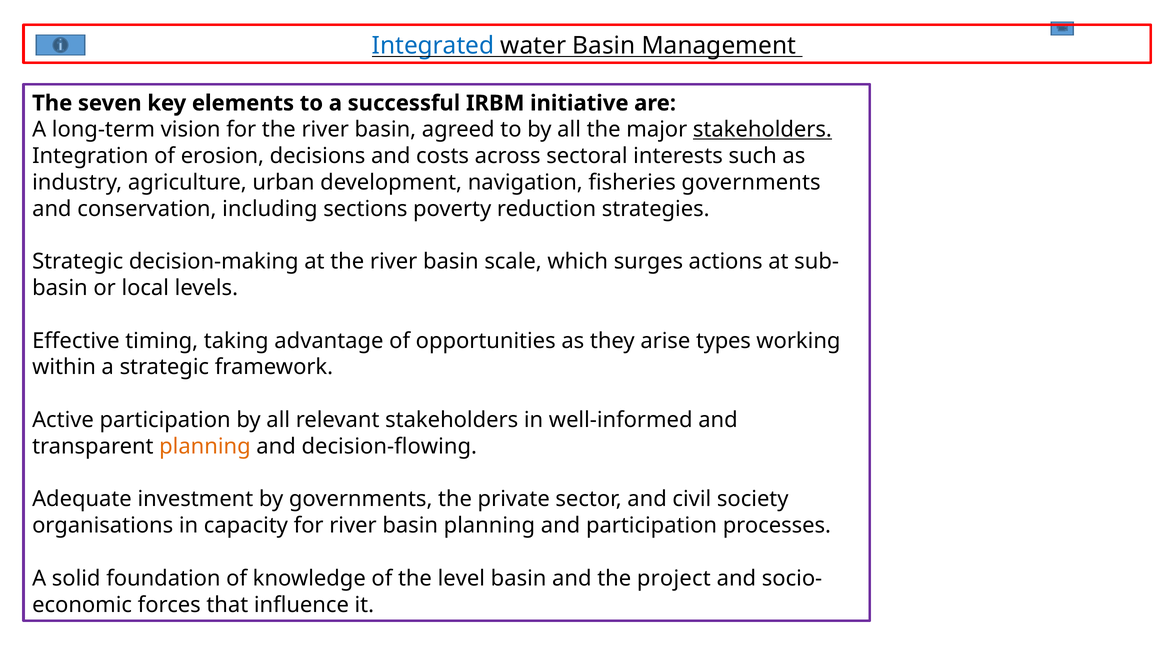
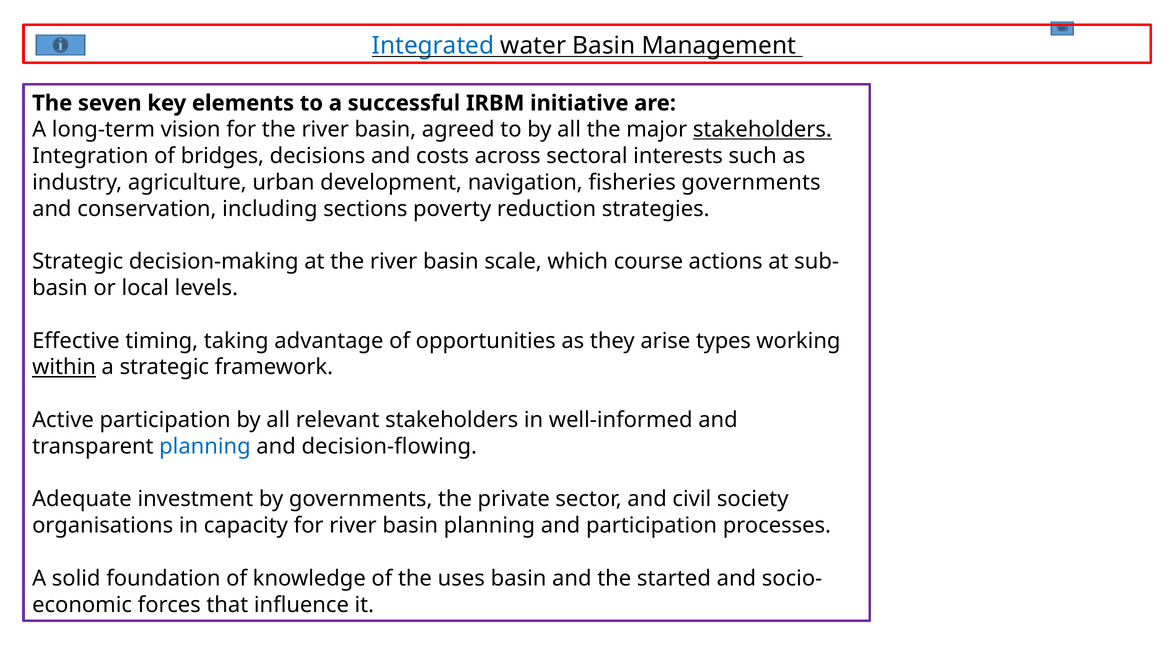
erosion: erosion -> bridges (222, 156)
surges: surges -> course (648, 262)
within underline: none -> present (64, 367)
planning colour: orange -> blue (205, 446)
level: level -> uses (461, 578)
project: project -> started (674, 578)
